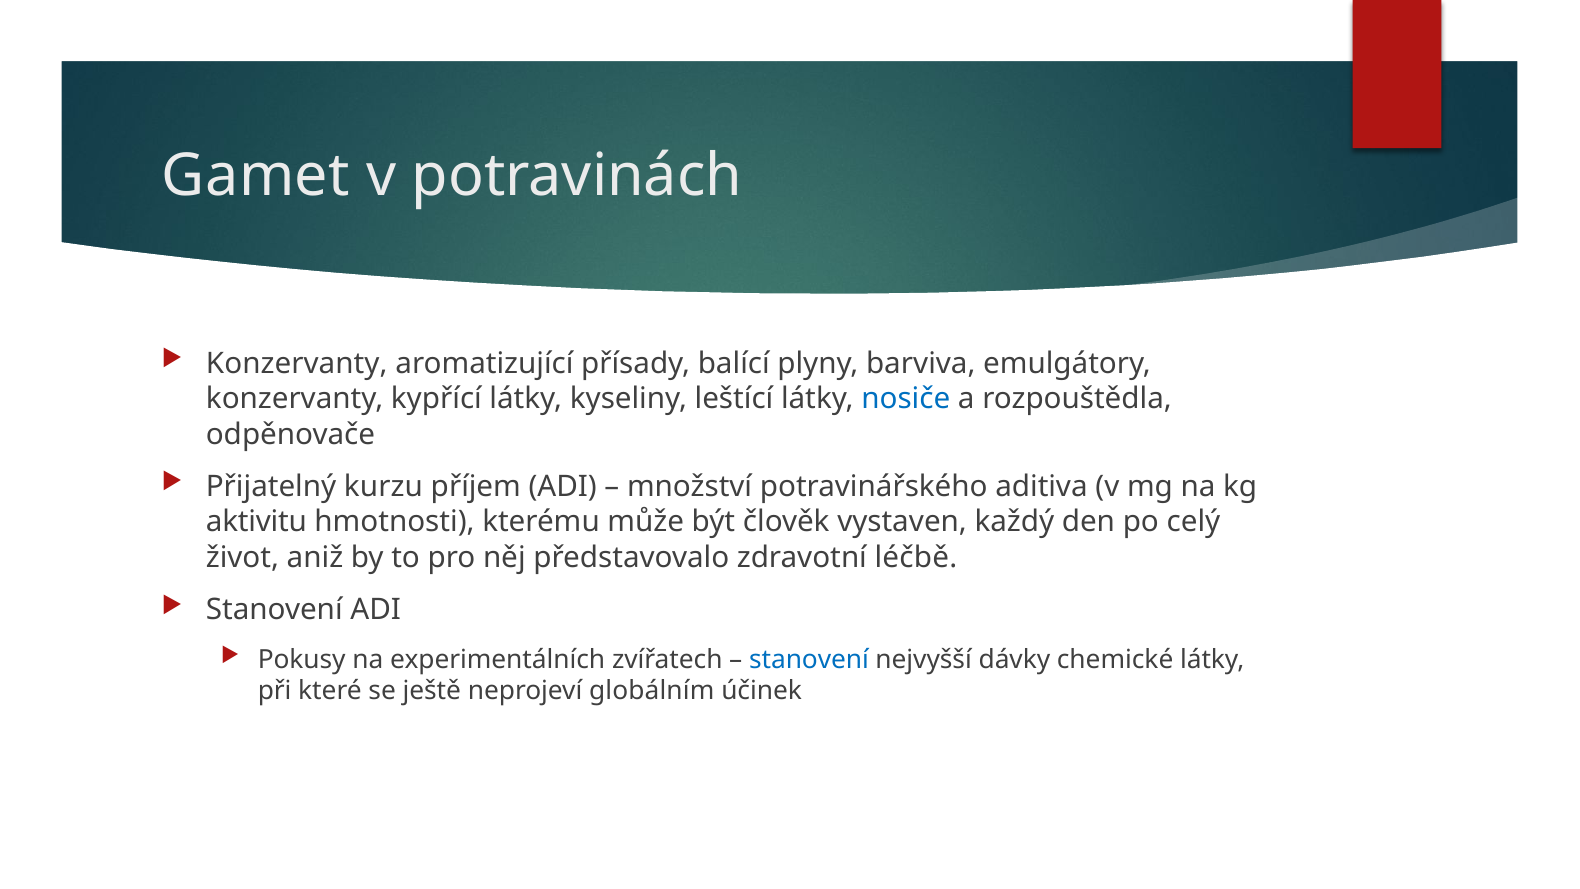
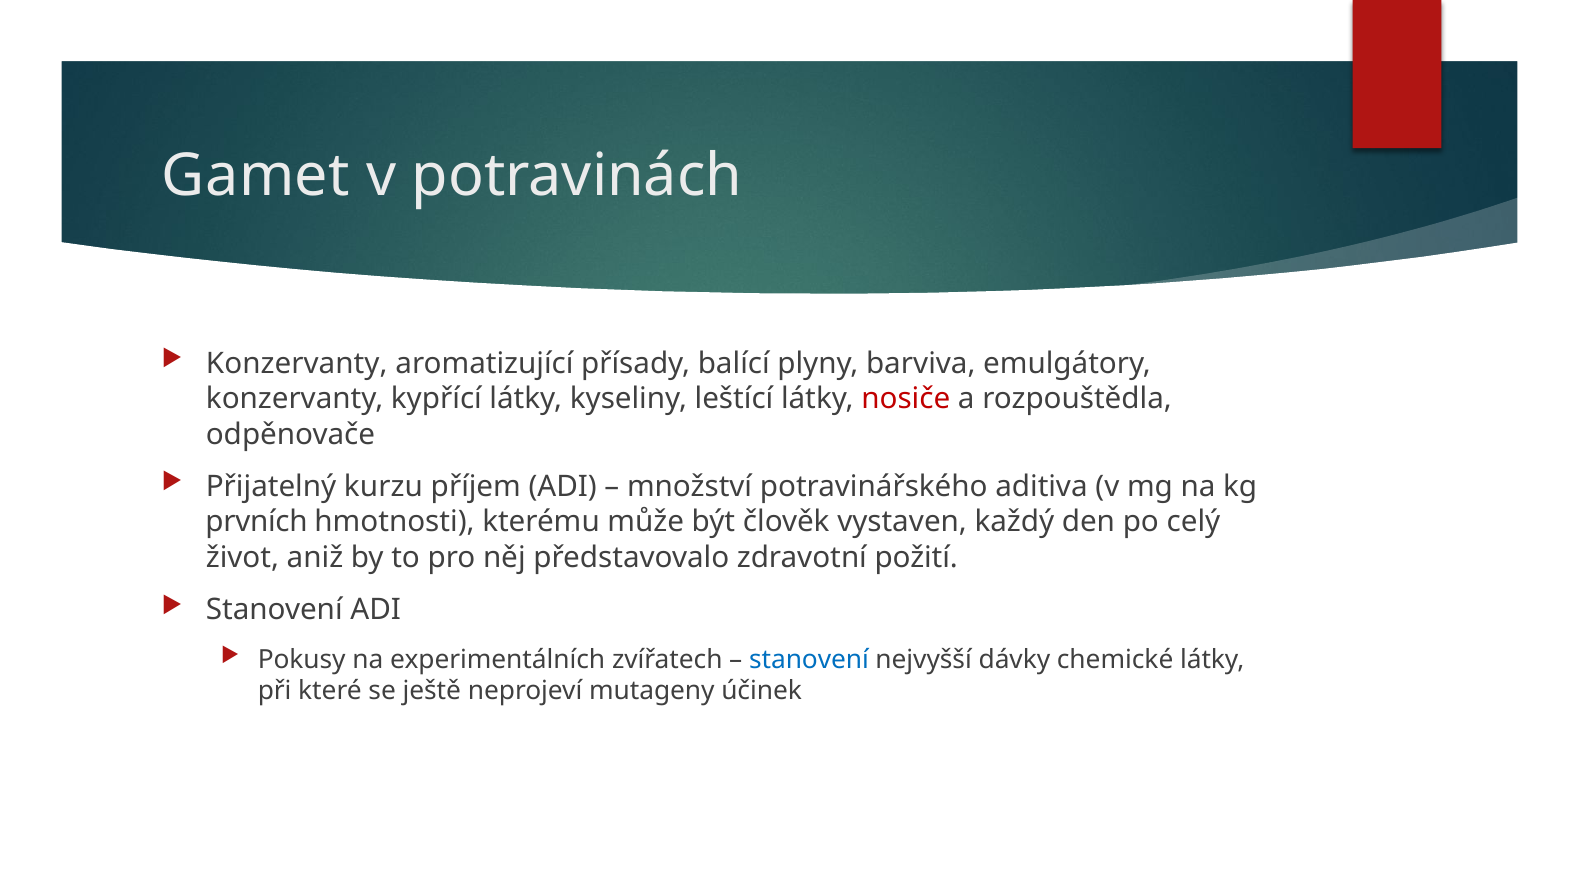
nosiče colour: blue -> red (906, 399)
aktivitu: aktivitu -> prvních (256, 522)
léčbě: léčbě -> požití (916, 557)
globálním: globálním -> mutageny (652, 691)
